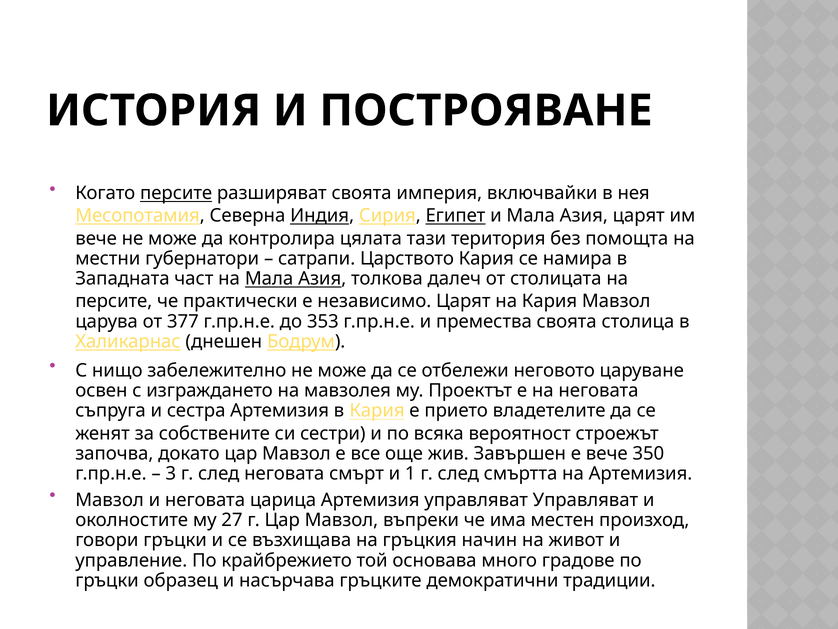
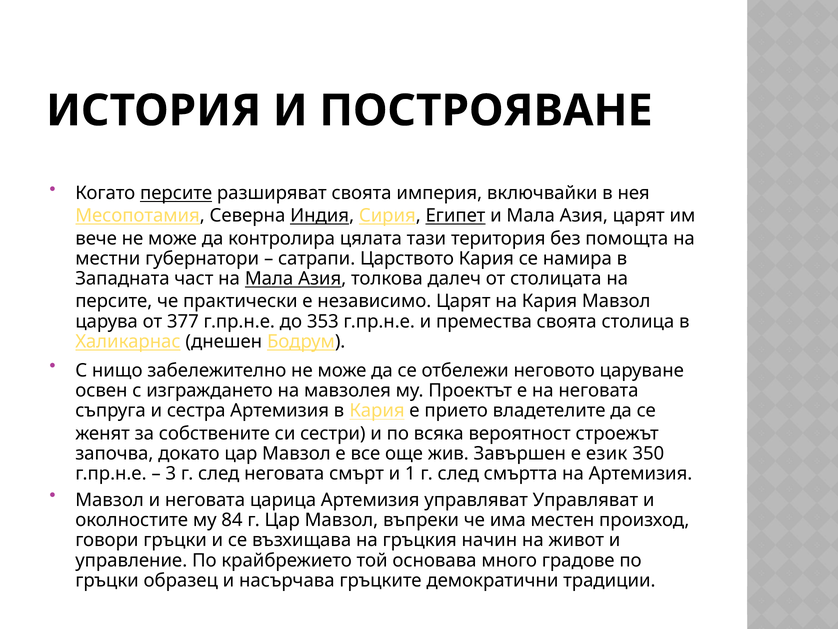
е вече: вече -> език (607, 453)
27: 27 -> 84 (232, 520)
